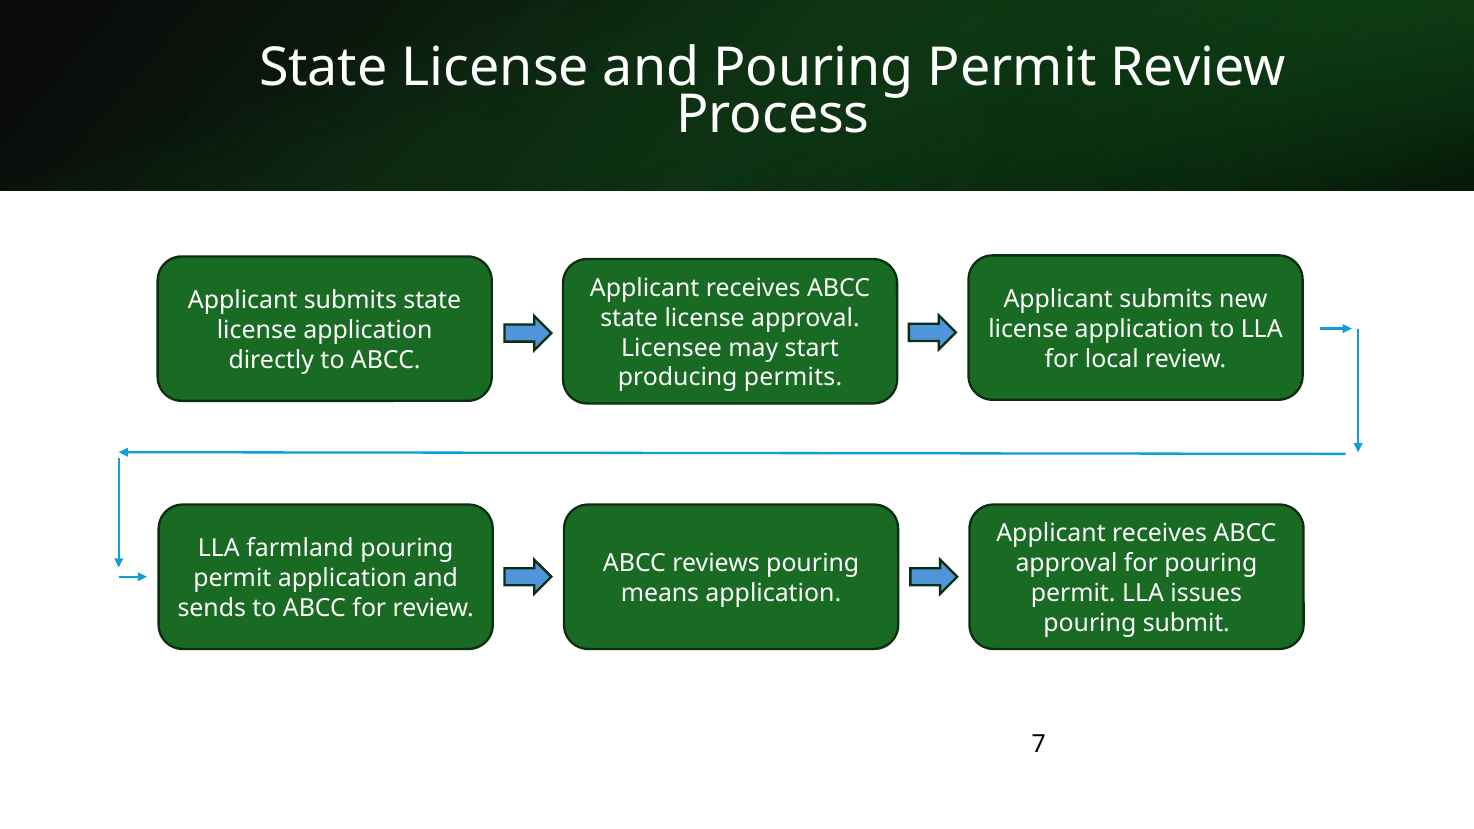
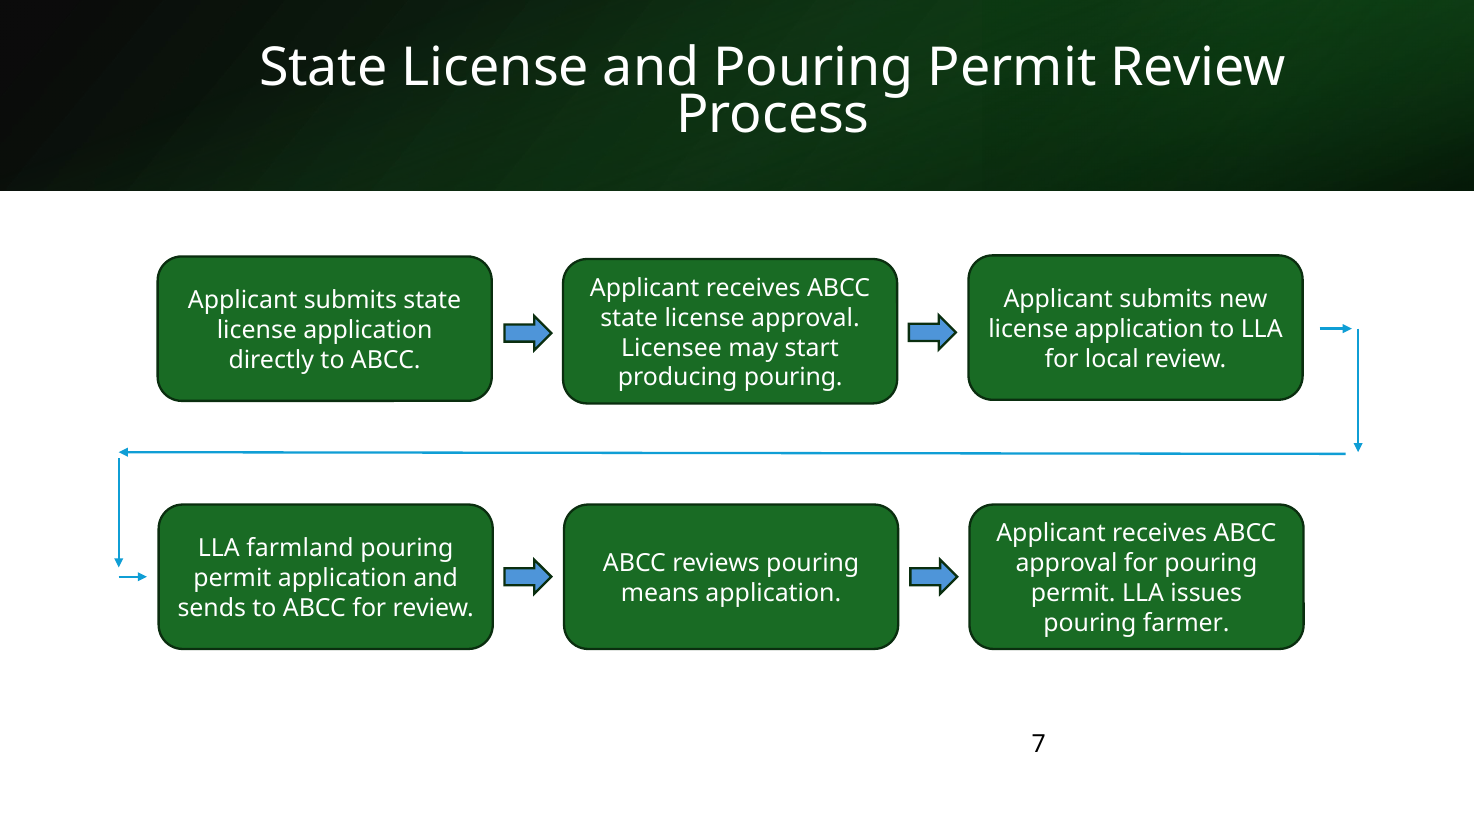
producing permits: permits -> pouring (793, 378)
submit: submit -> farmer (1186, 623)
